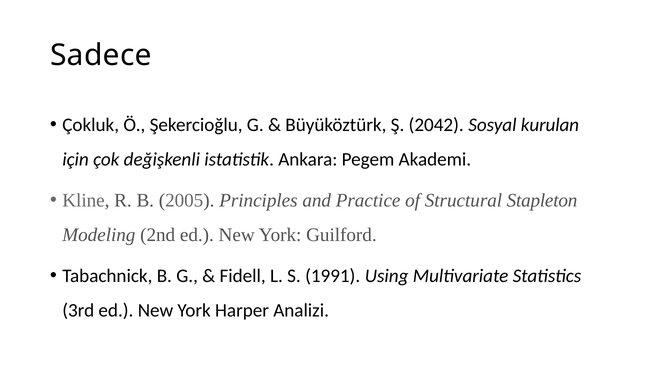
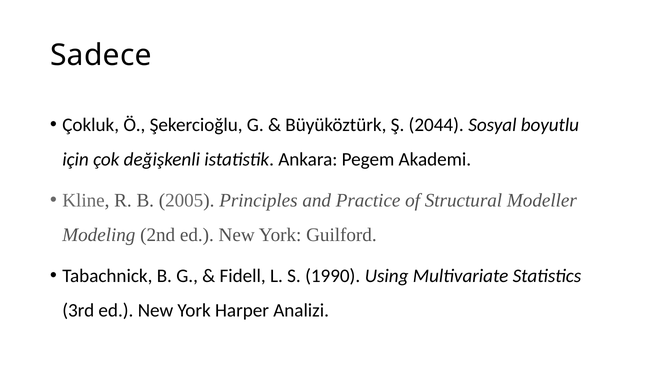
2042: 2042 -> 2044 (436, 125)
kurulan: kurulan -> boyutlu (550, 125)
Stapleton: Stapleton -> Modeller (542, 200)
1991: 1991 -> 1990 (333, 276)
